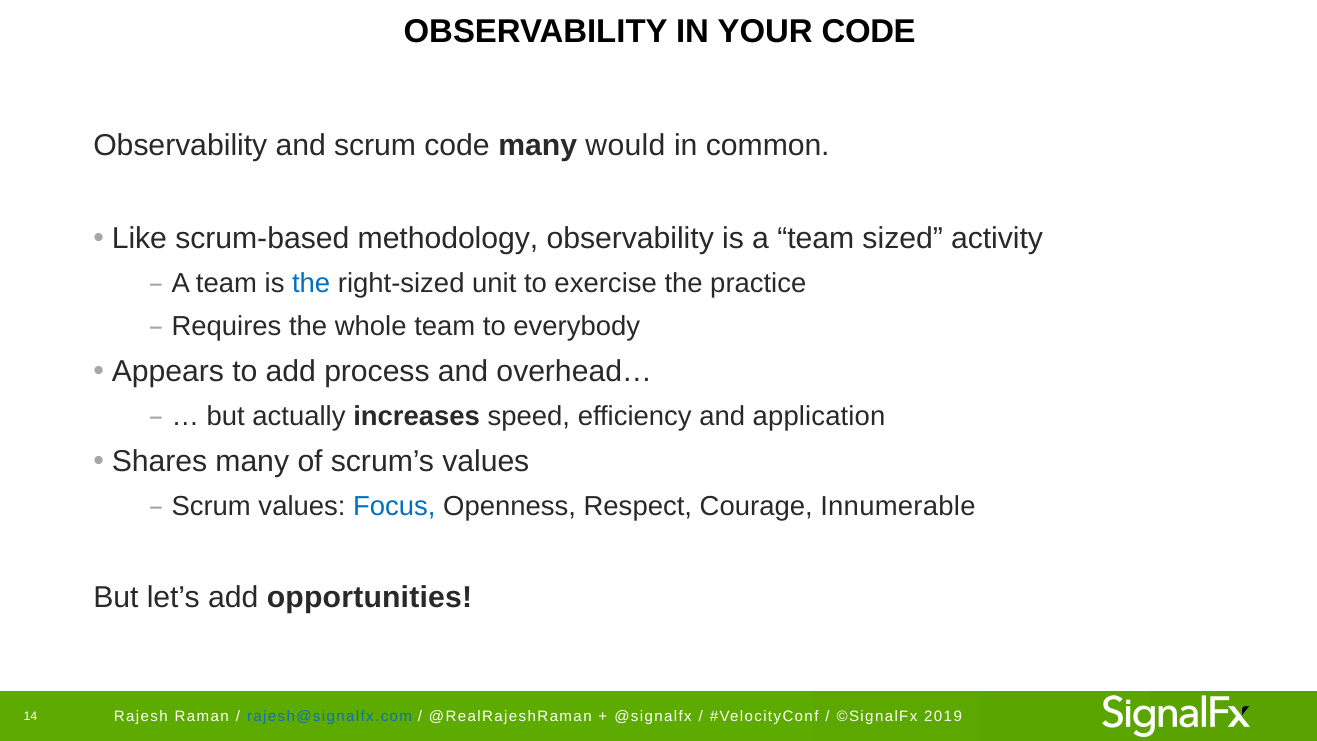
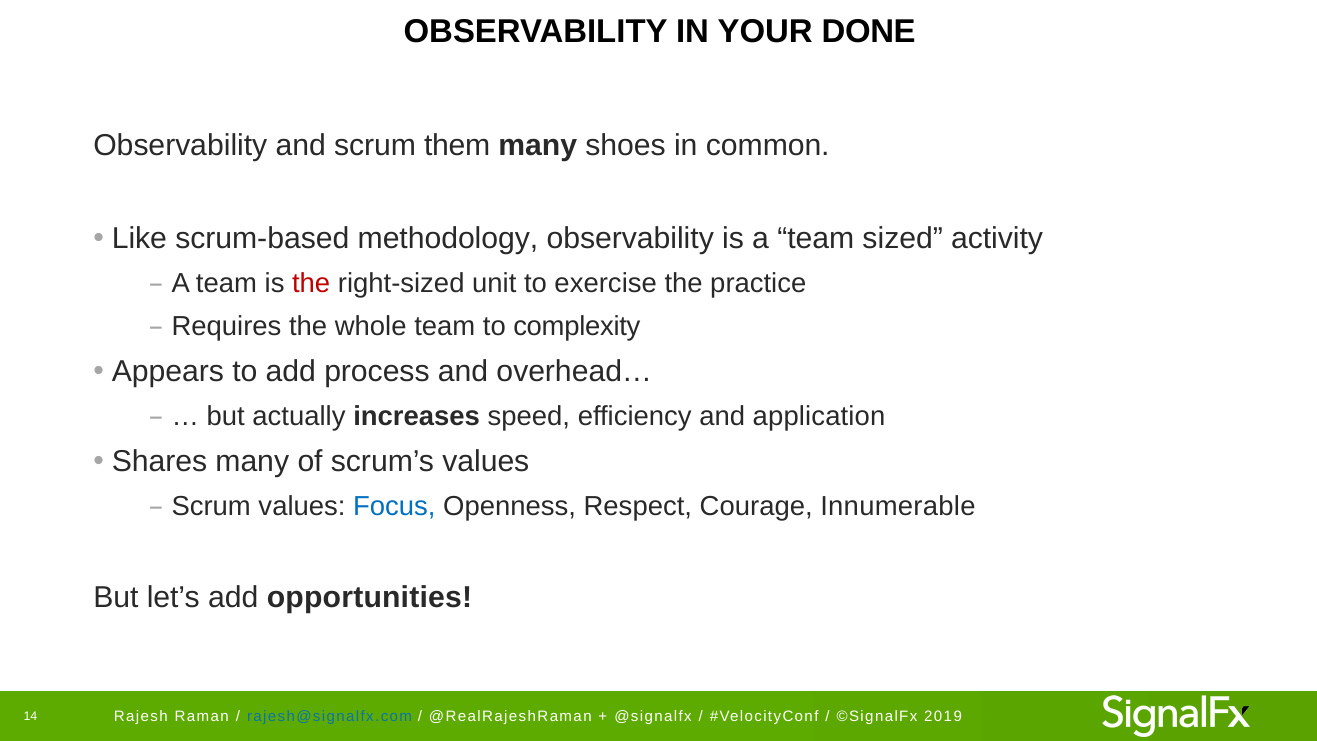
YOUR CODE: CODE -> DONE (869, 31)
scrum code: code -> them (457, 146)
would: would -> shoes (626, 146)
the colour: blue -> red (311, 283)
everybody: everybody -> complexity (577, 327)
